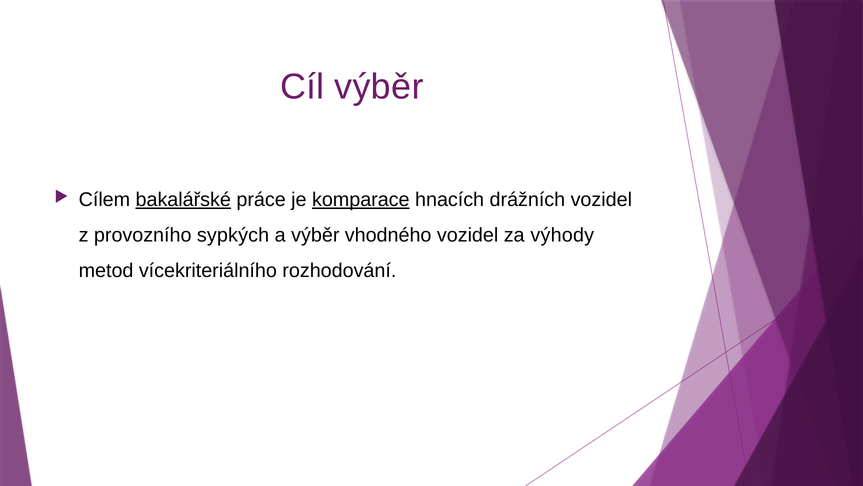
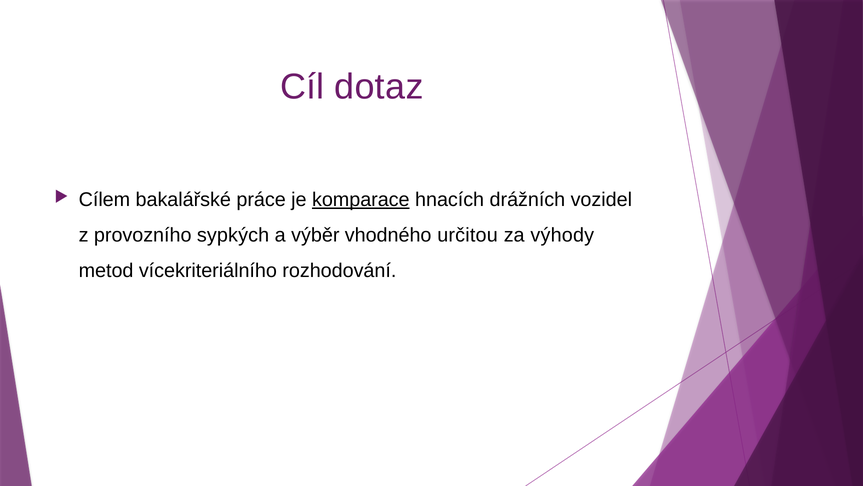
Cíl výběr: výběr -> dotaz (379, 87)
bakalářské underline: present -> none (183, 199)
vhodného vozidel: vozidel -> určitou (468, 235)
